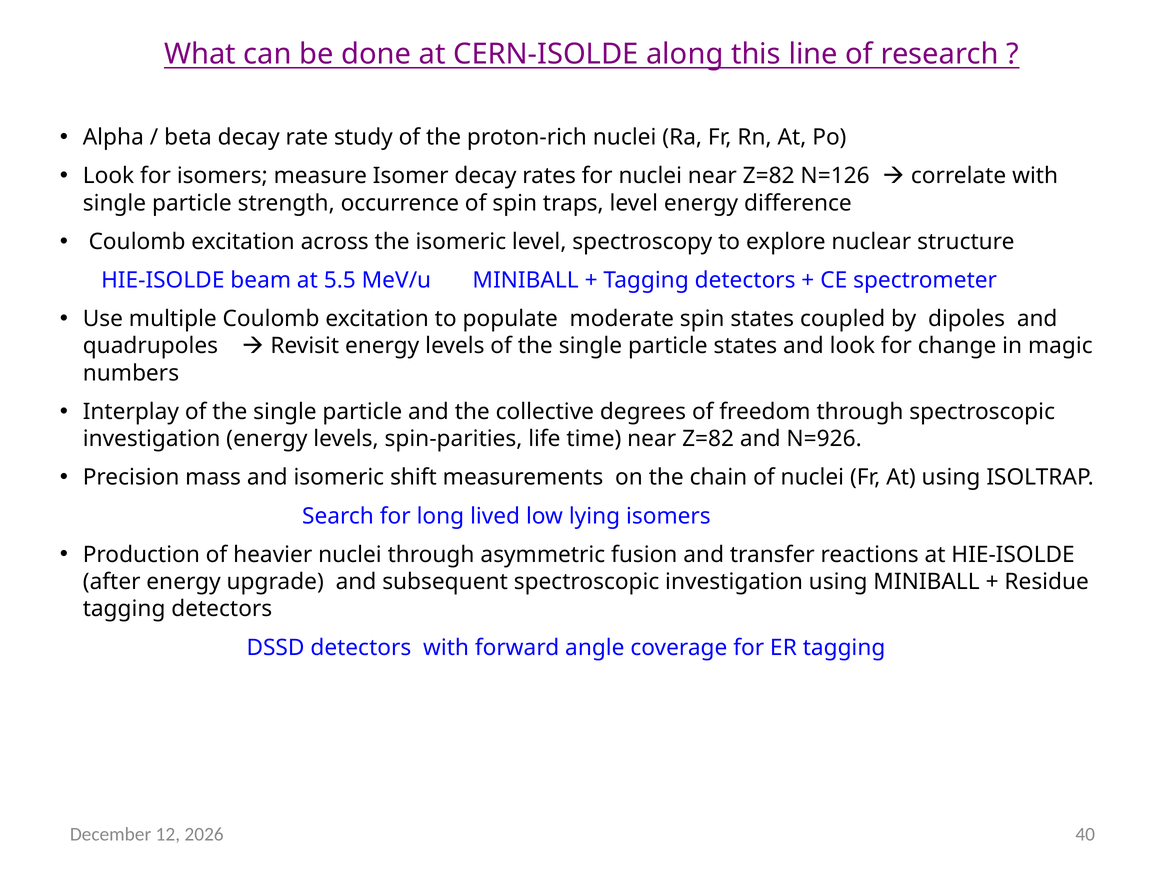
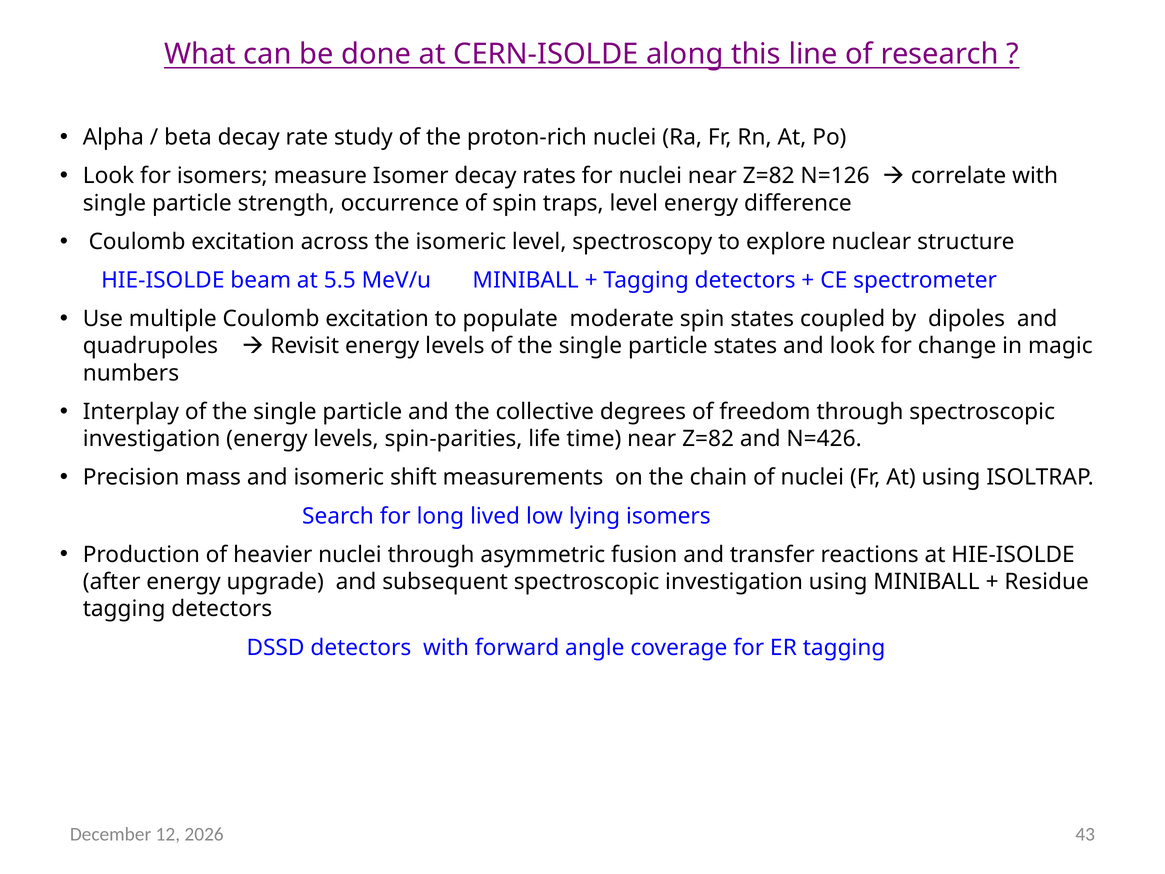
N=926: N=926 -> N=426 (824, 439)
40: 40 -> 43 (1085, 834)
